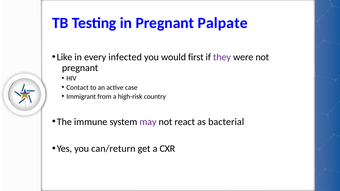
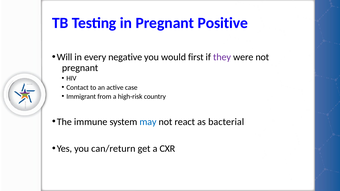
Palpate: Palpate -> Positive (223, 23)
Like: Like -> Will (65, 57)
infected: infected -> negative (125, 57)
may colour: purple -> blue (148, 122)
